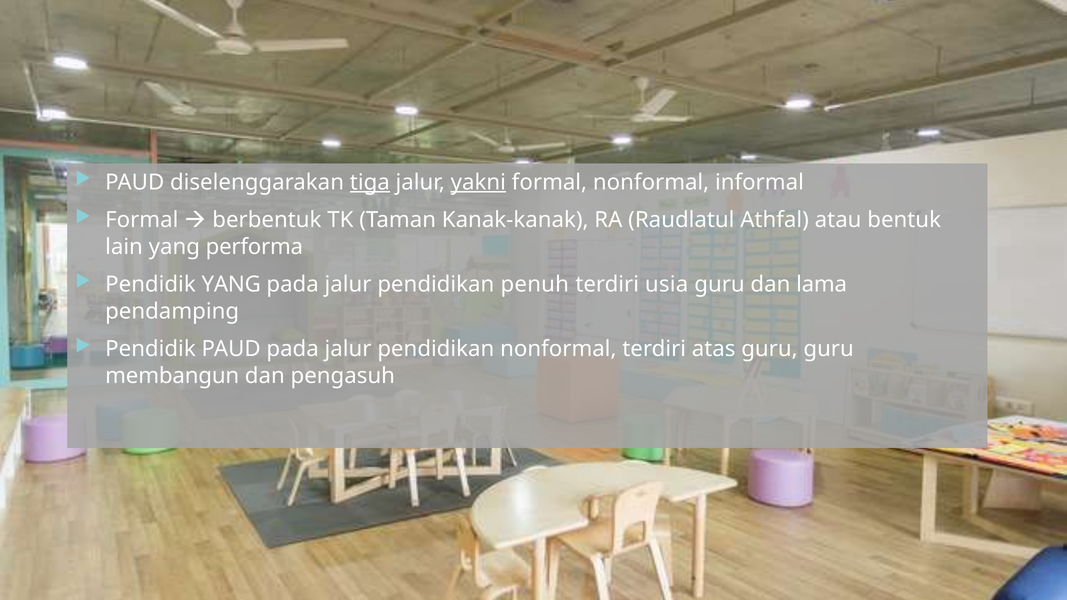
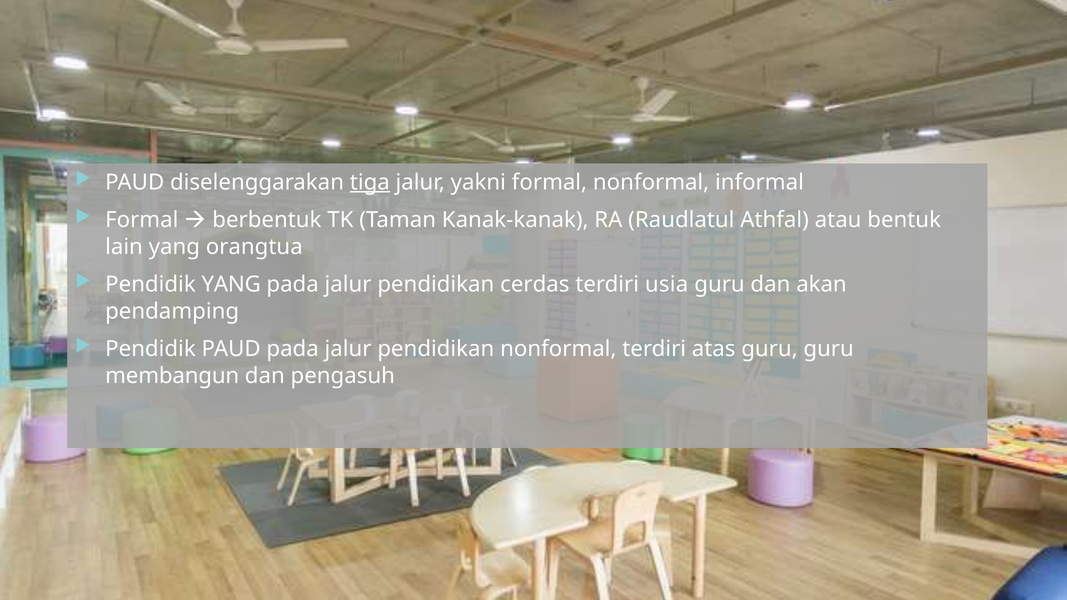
yakni underline: present -> none (478, 182)
performa: performa -> orangtua (254, 247)
penuh: penuh -> cerdas (535, 285)
lama: lama -> akan (821, 285)
